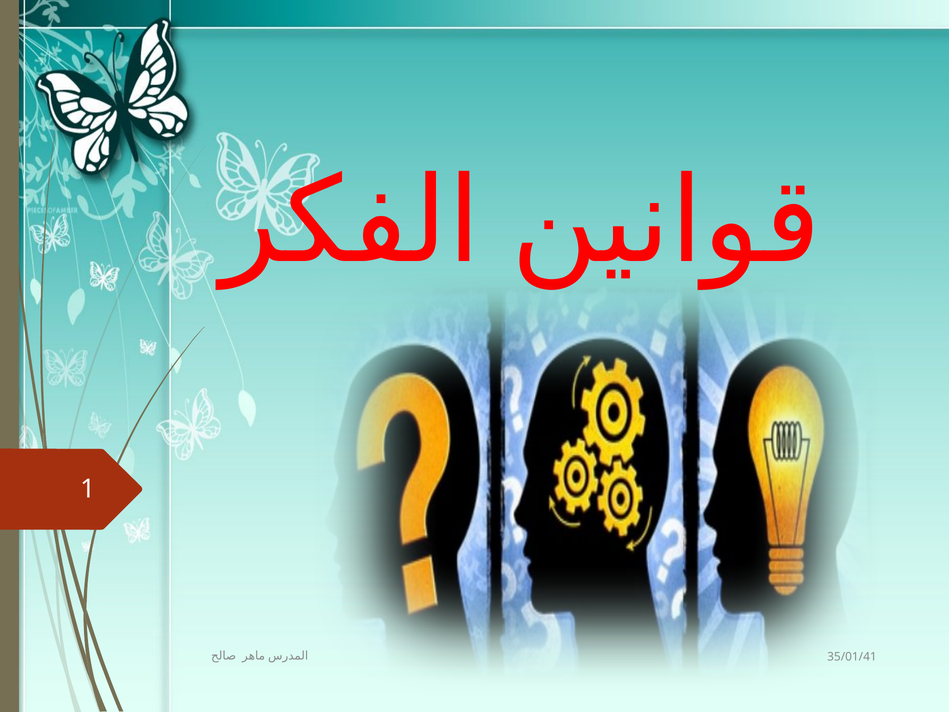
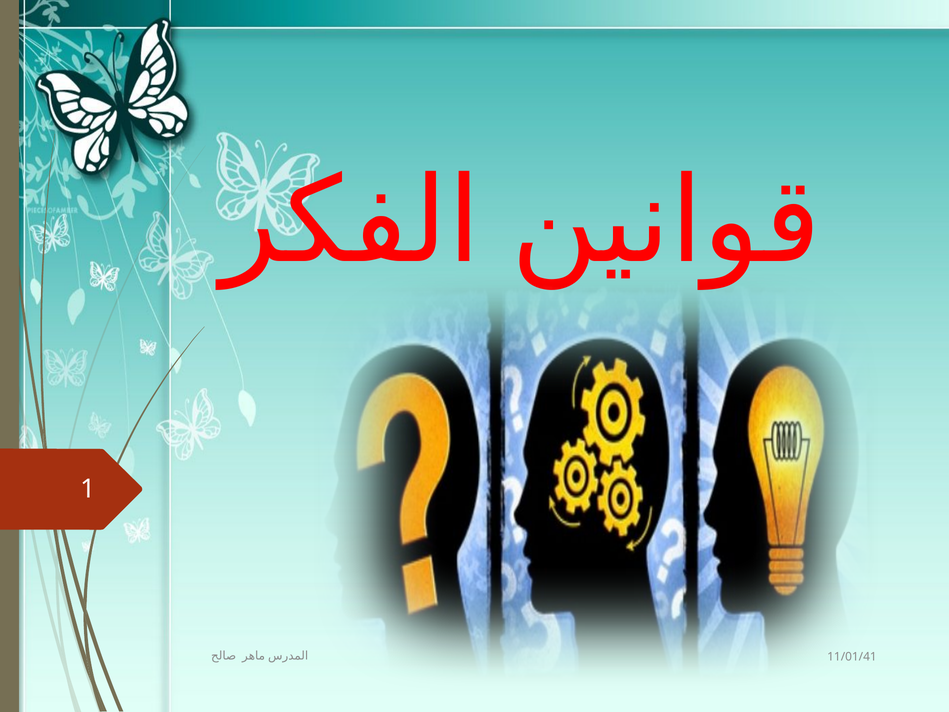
35/01/41: 35/01/41 -> 11/01/41 (852, 657)
